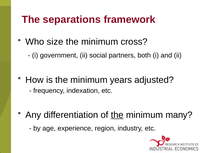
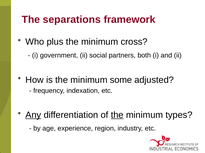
size: size -> plus (55, 42)
years: years -> some (121, 80)
Any underline: none -> present (33, 115)
many: many -> types (179, 115)
